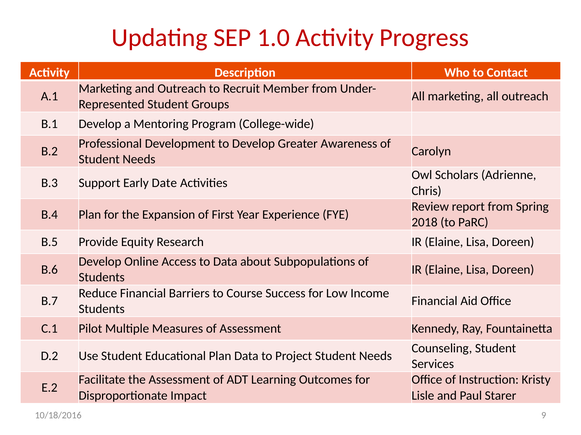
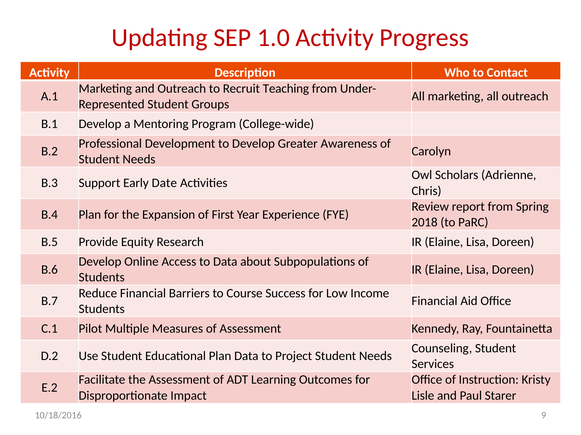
Member: Member -> Teaching (286, 89)
